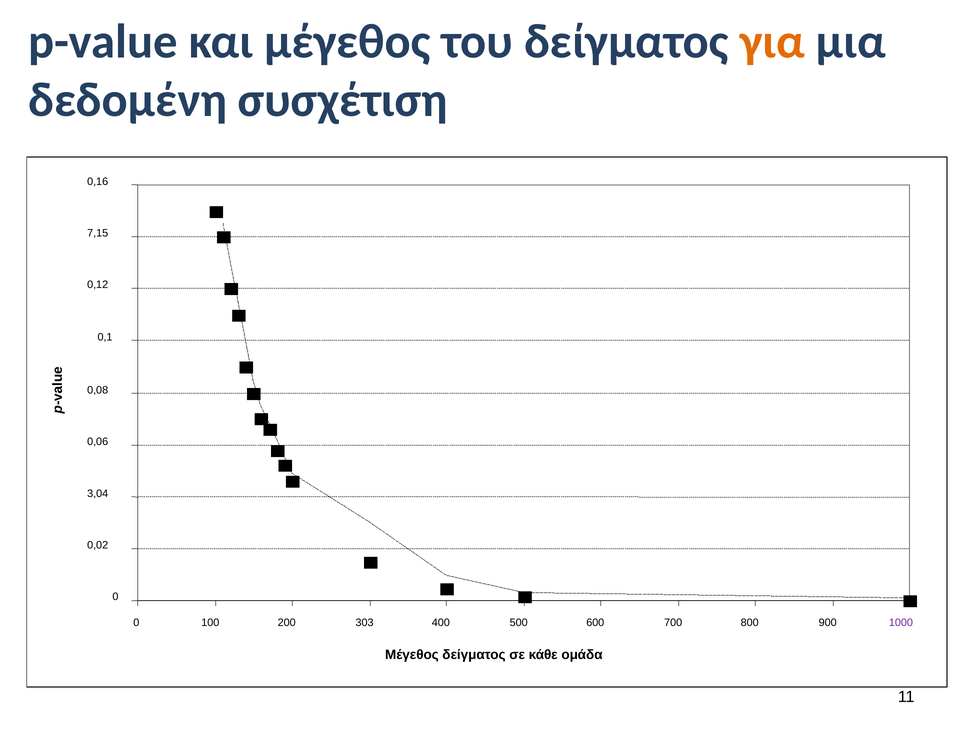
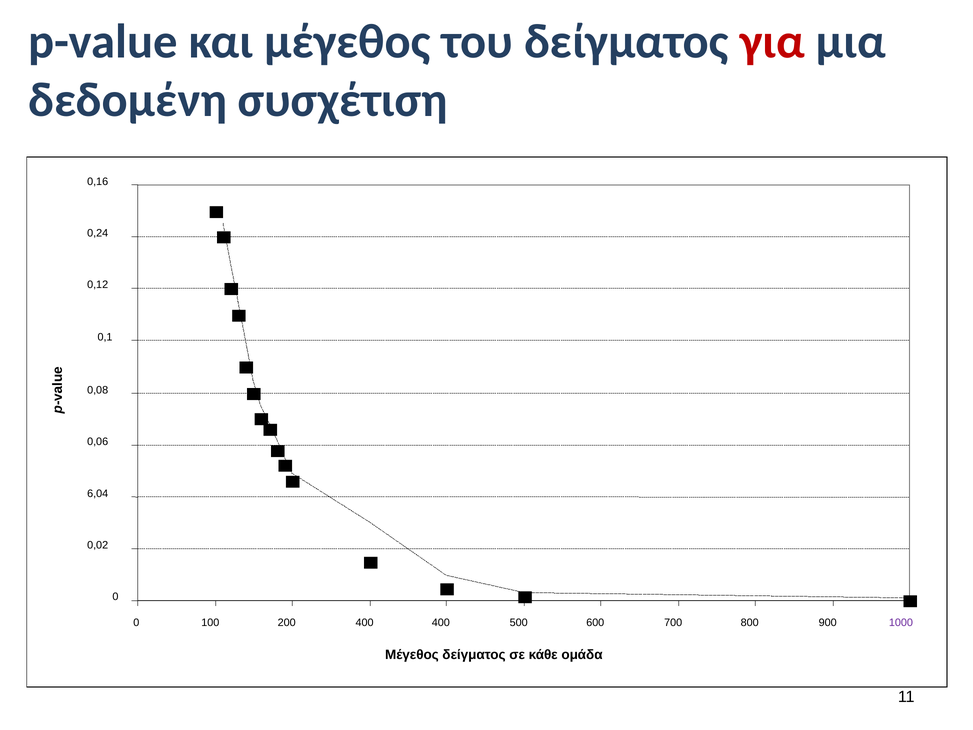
για colour: orange -> red (772, 42)
7,15: 7,15 -> 0,24 (98, 233)
3,04: 3,04 -> 6,04 (98, 494)
200 303: 303 -> 400 (365, 622)
